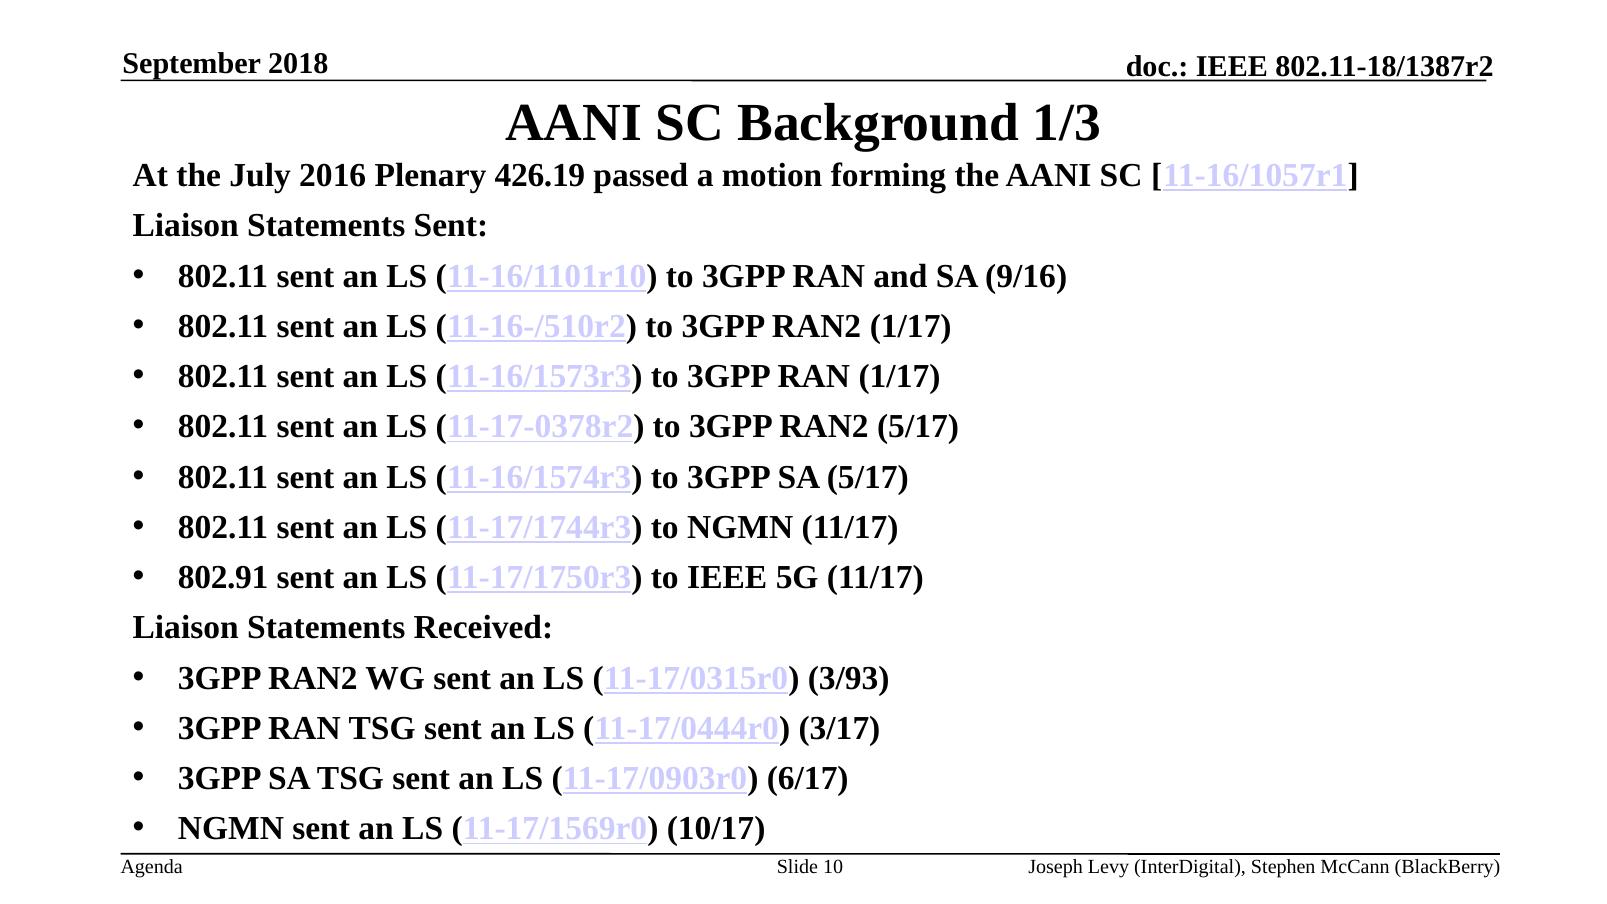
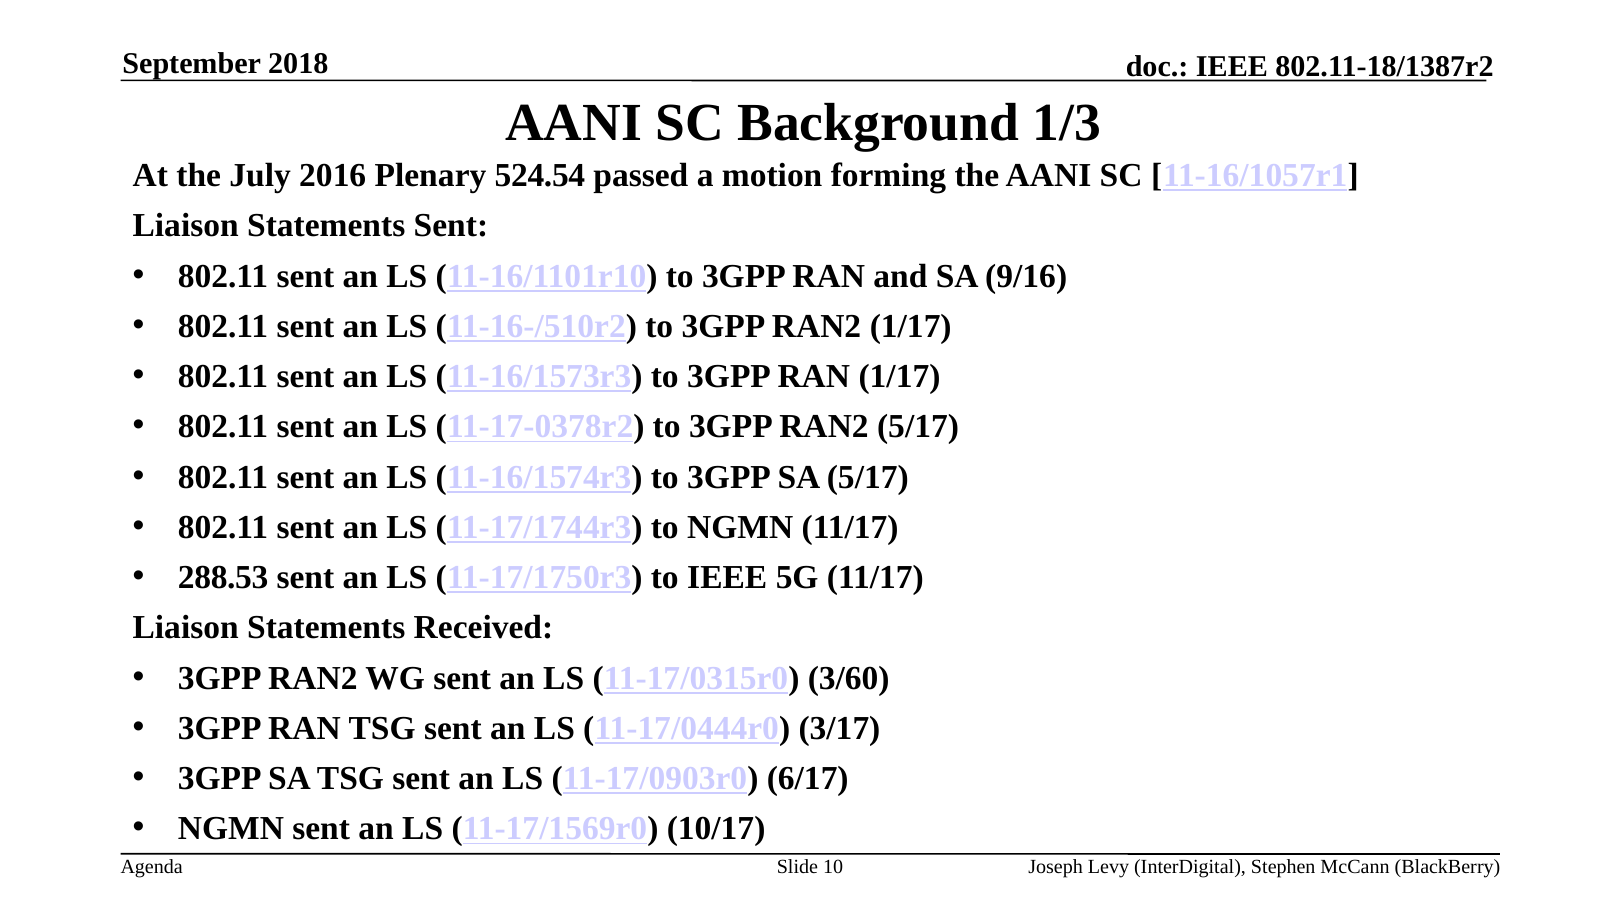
426.19: 426.19 -> 524.54 (540, 175)
802.91: 802.91 -> 288.53 (223, 577)
3/93: 3/93 -> 3/60 (849, 678)
